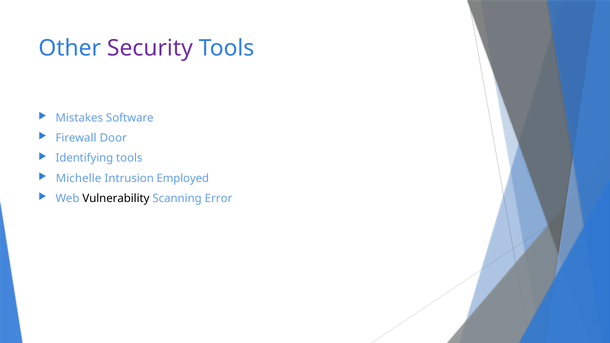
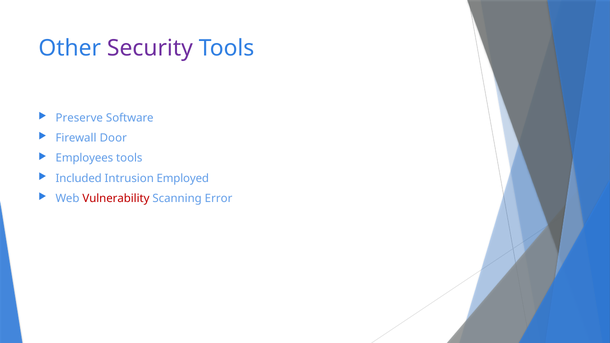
Mistakes: Mistakes -> Preserve (79, 118)
Identifying: Identifying -> Employees (84, 158)
Michelle: Michelle -> Included (79, 178)
Vulnerability colour: black -> red (116, 198)
